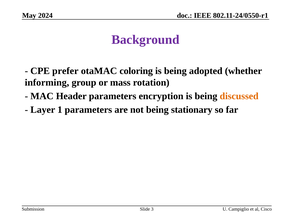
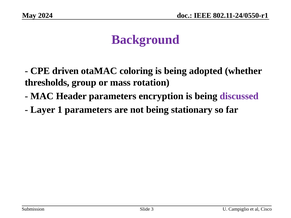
prefer: prefer -> driven (65, 71)
informing: informing -> thresholds (47, 83)
discussed colour: orange -> purple (239, 96)
